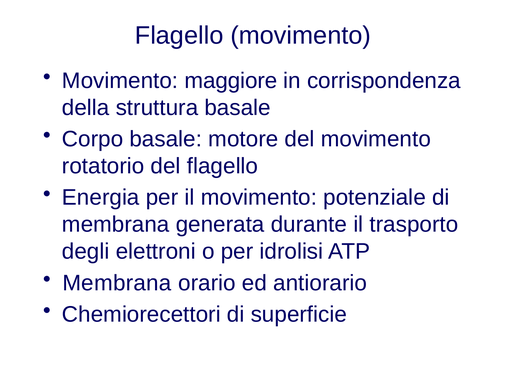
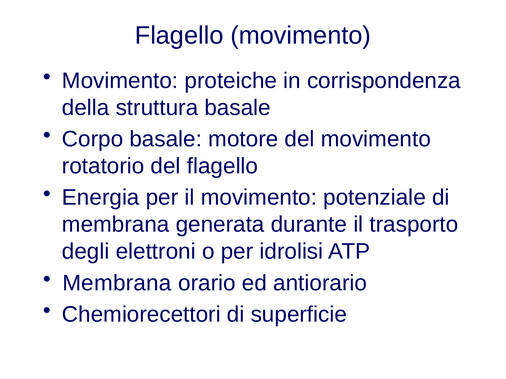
maggiore: maggiore -> proteiche (231, 81)
